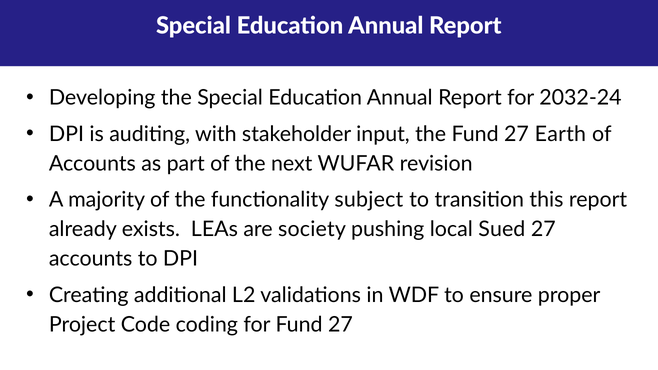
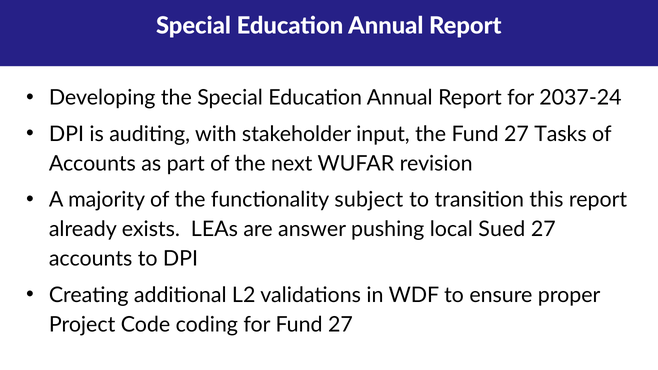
2032-24: 2032-24 -> 2037-24 (580, 98)
Earth: Earth -> Tasks (560, 134)
society: society -> answer (312, 229)
